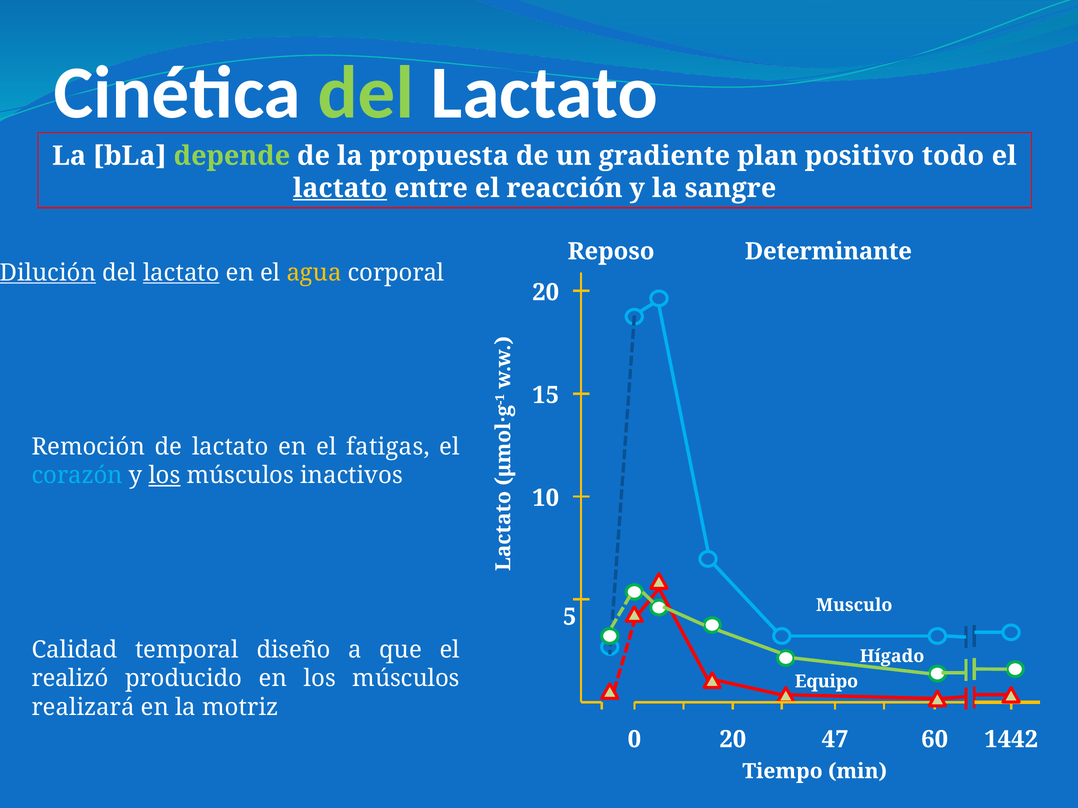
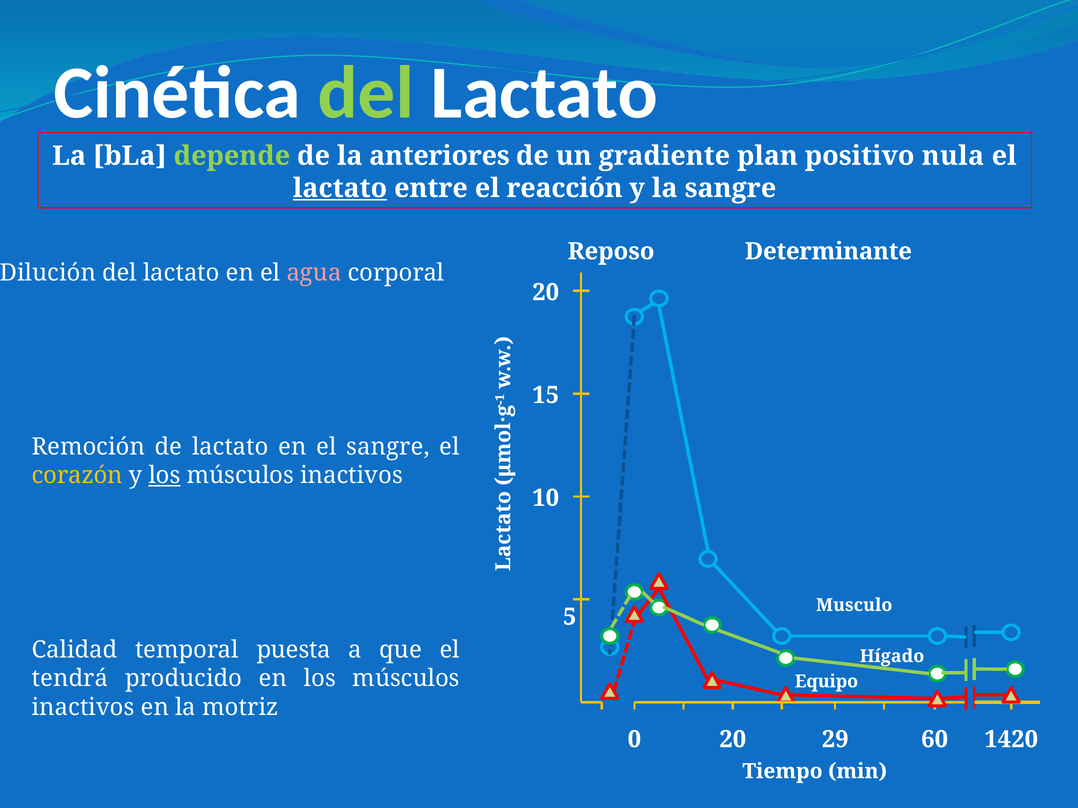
propuesta: propuesta -> anteriores (439, 156)
todo: todo -> nula (953, 156)
Dilución underline: present -> none (48, 273)
lactato underline: present -> none (181, 273)
agua colour: yellow -> pink (314, 273)
el fatigas: fatigas -> sangre (388, 447)
corazón colour: light blue -> yellow (77, 476)
diseño: diseño -> puesta (294, 650)
realizó: realizó -> tendrá (70, 679)
realizará: realizará -> inactivos (83, 708)
47: 47 -> 29 (835, 740)
1442: 1442 -> 1420 (1011, 740)
